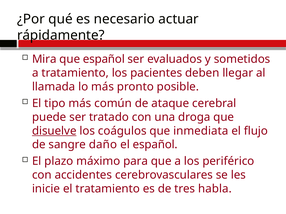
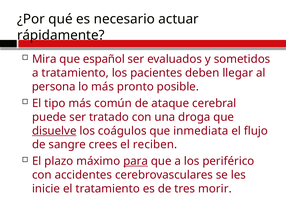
llamada: llamada -> persona (54, 87)
daño: daño -> crees (103, 145)
el español: español -> reciben (155, 145)
para underline: none -> present (136, 162)
habla: habla -> morir (215, 189)
